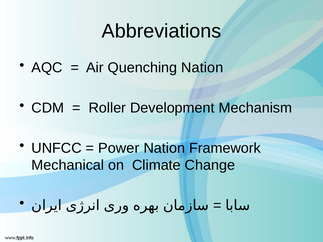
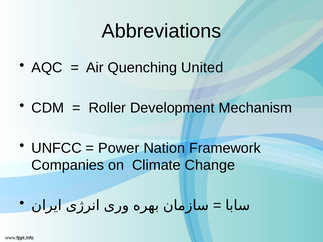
Quenching Nation: Nation -> United (202, 68)
Mechanical: Mechanical -> Companies (68, 165)
